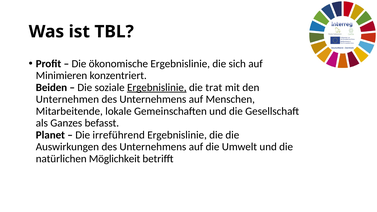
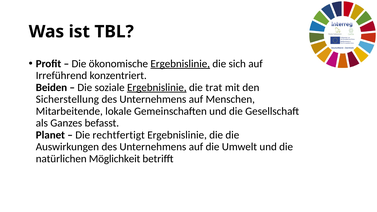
Ergebnislinie underline: none -> present (180, 64)
Minimieren: Minimieren -> Irreführend (61, 76)
Unternehmen: Unternehmen -> Sicherstellung (67, 99)
irreführend: irreführend -> rechtfertigt (119, 135)
